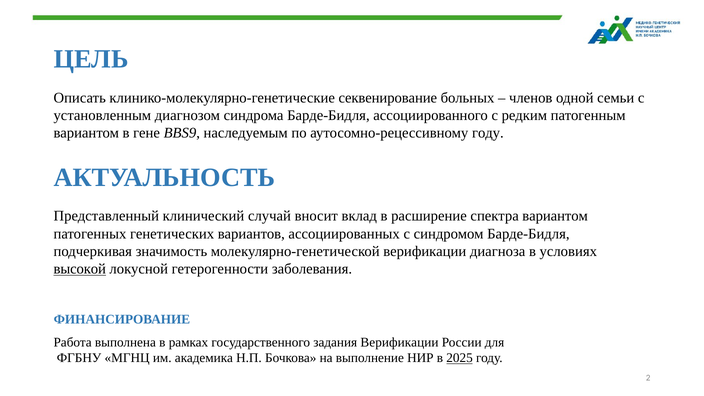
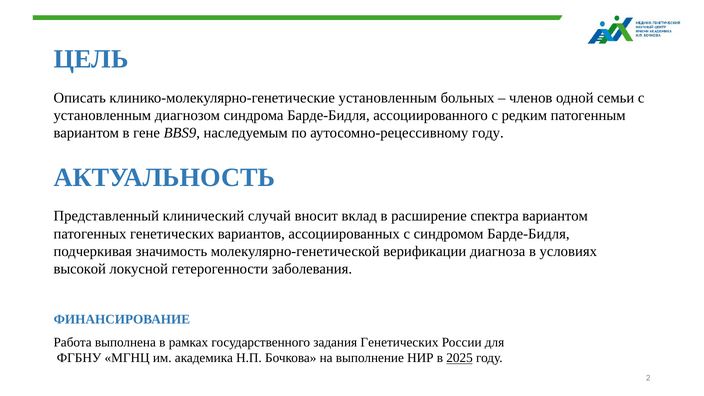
клинико-молекулярно-генетические секвенирование: секвенирование -> установленным (388, 98)
высокой underline: present -> none (80, 269)
задания Верификации: Верификации -> Генетических (399, 342)
